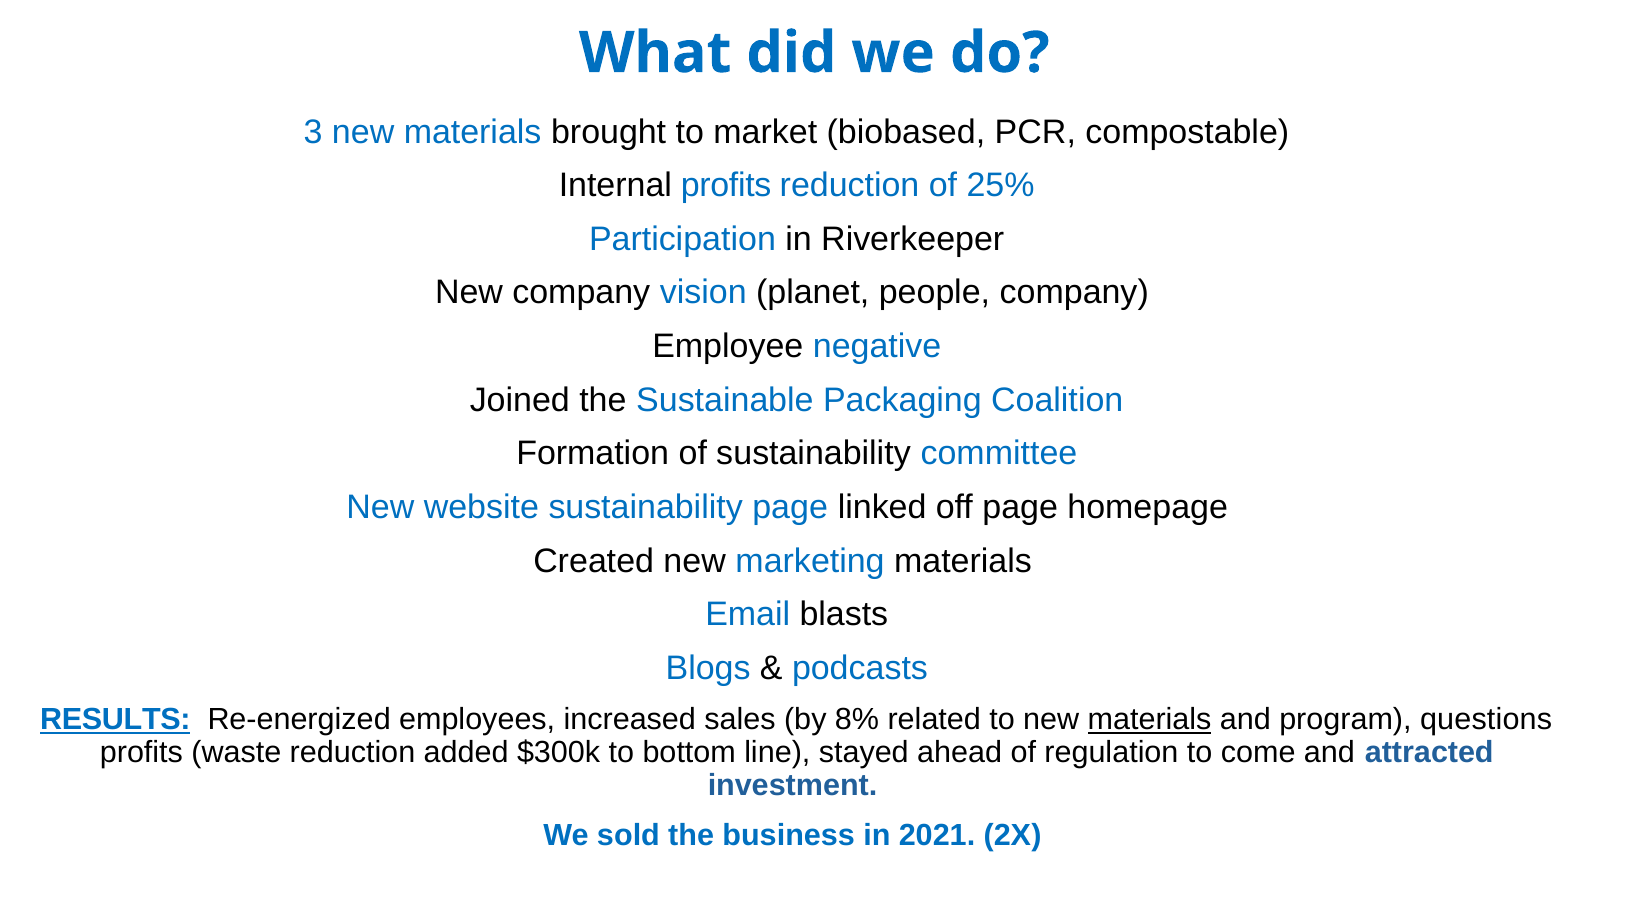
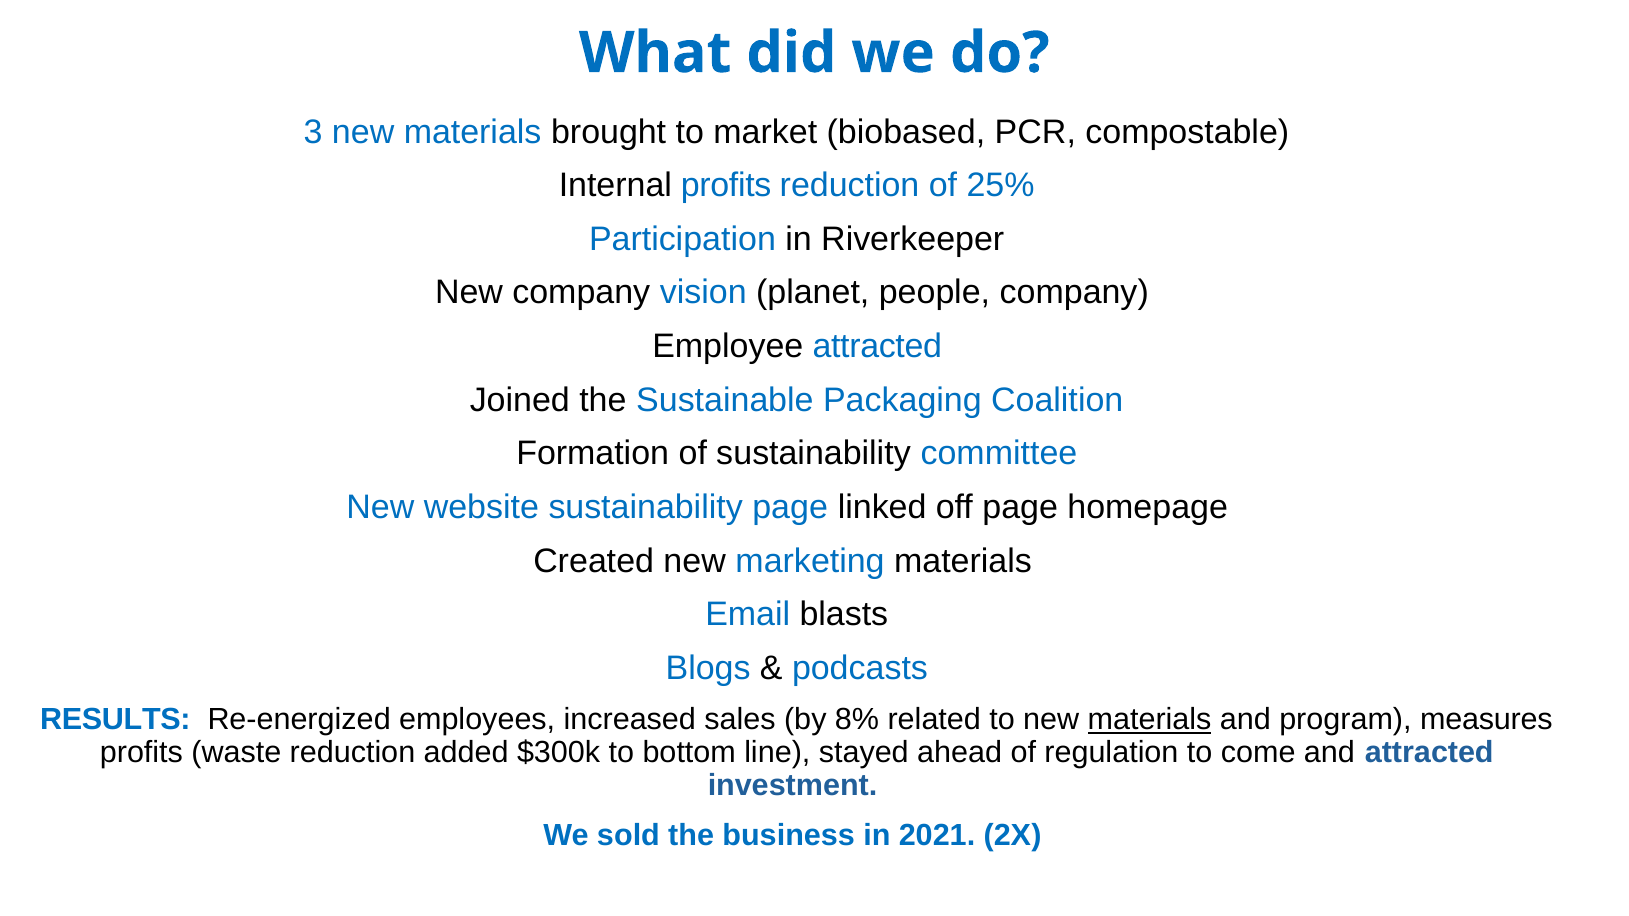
Employee negative: negative -> attracted (877, 346)
RESULTS underline: present -> none (115, 720)
questions: questions -> measures (1486, 720)
